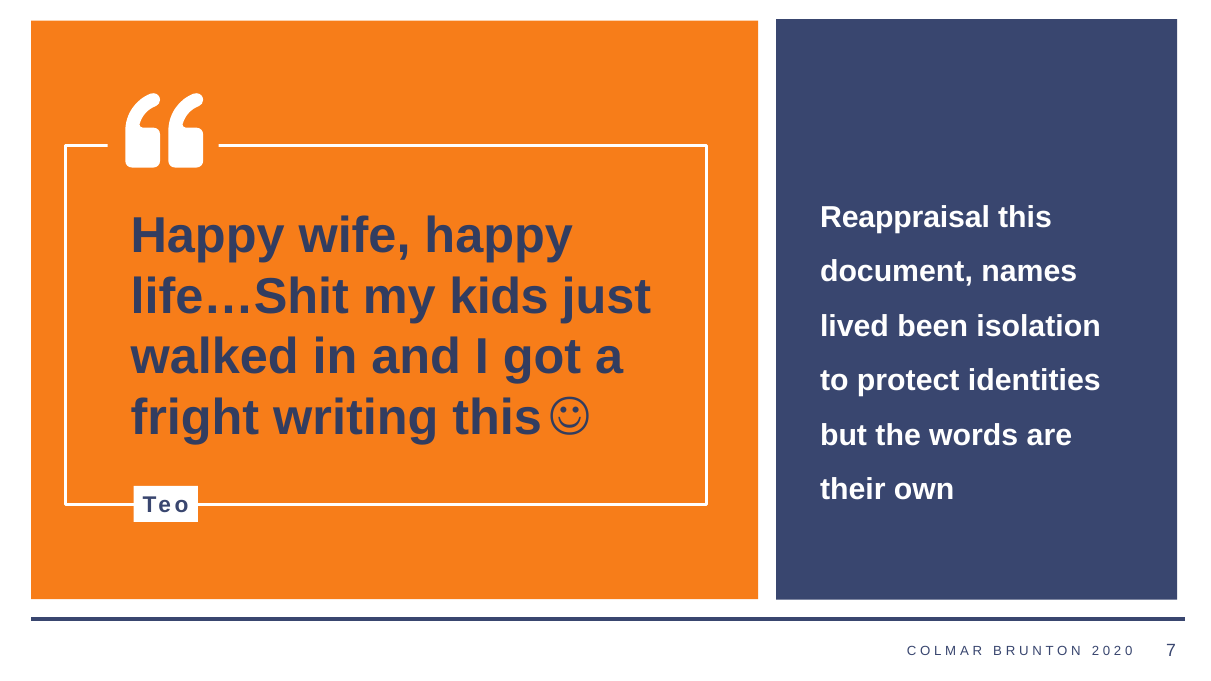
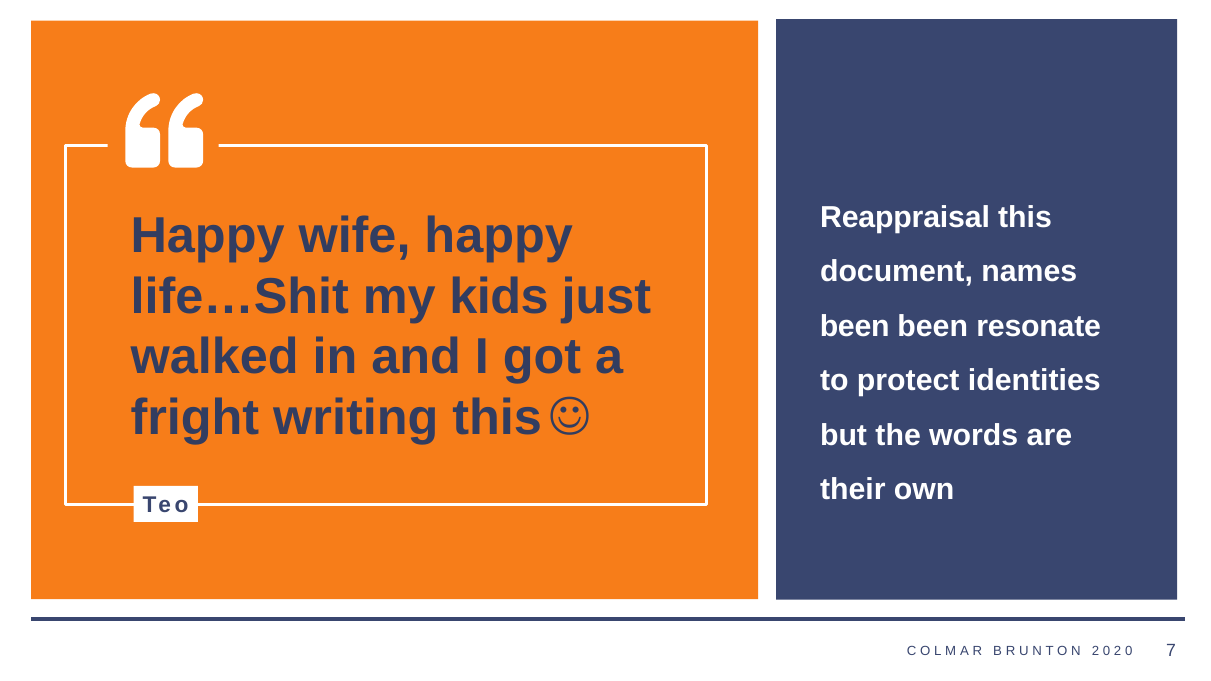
lived: lived -> been (855, 326)
isolation: isolation -> resonate (1039, 326)
